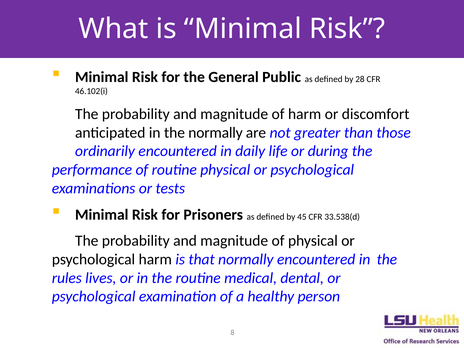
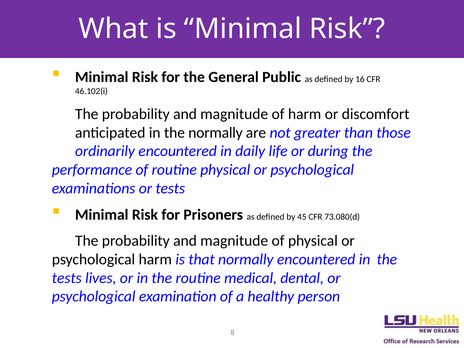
28: 28 -> 16 (360, 79)
33.538(d: 33.538(d -> 73.080(d (342, 217)
rules: rules -> tests (67, 278)
